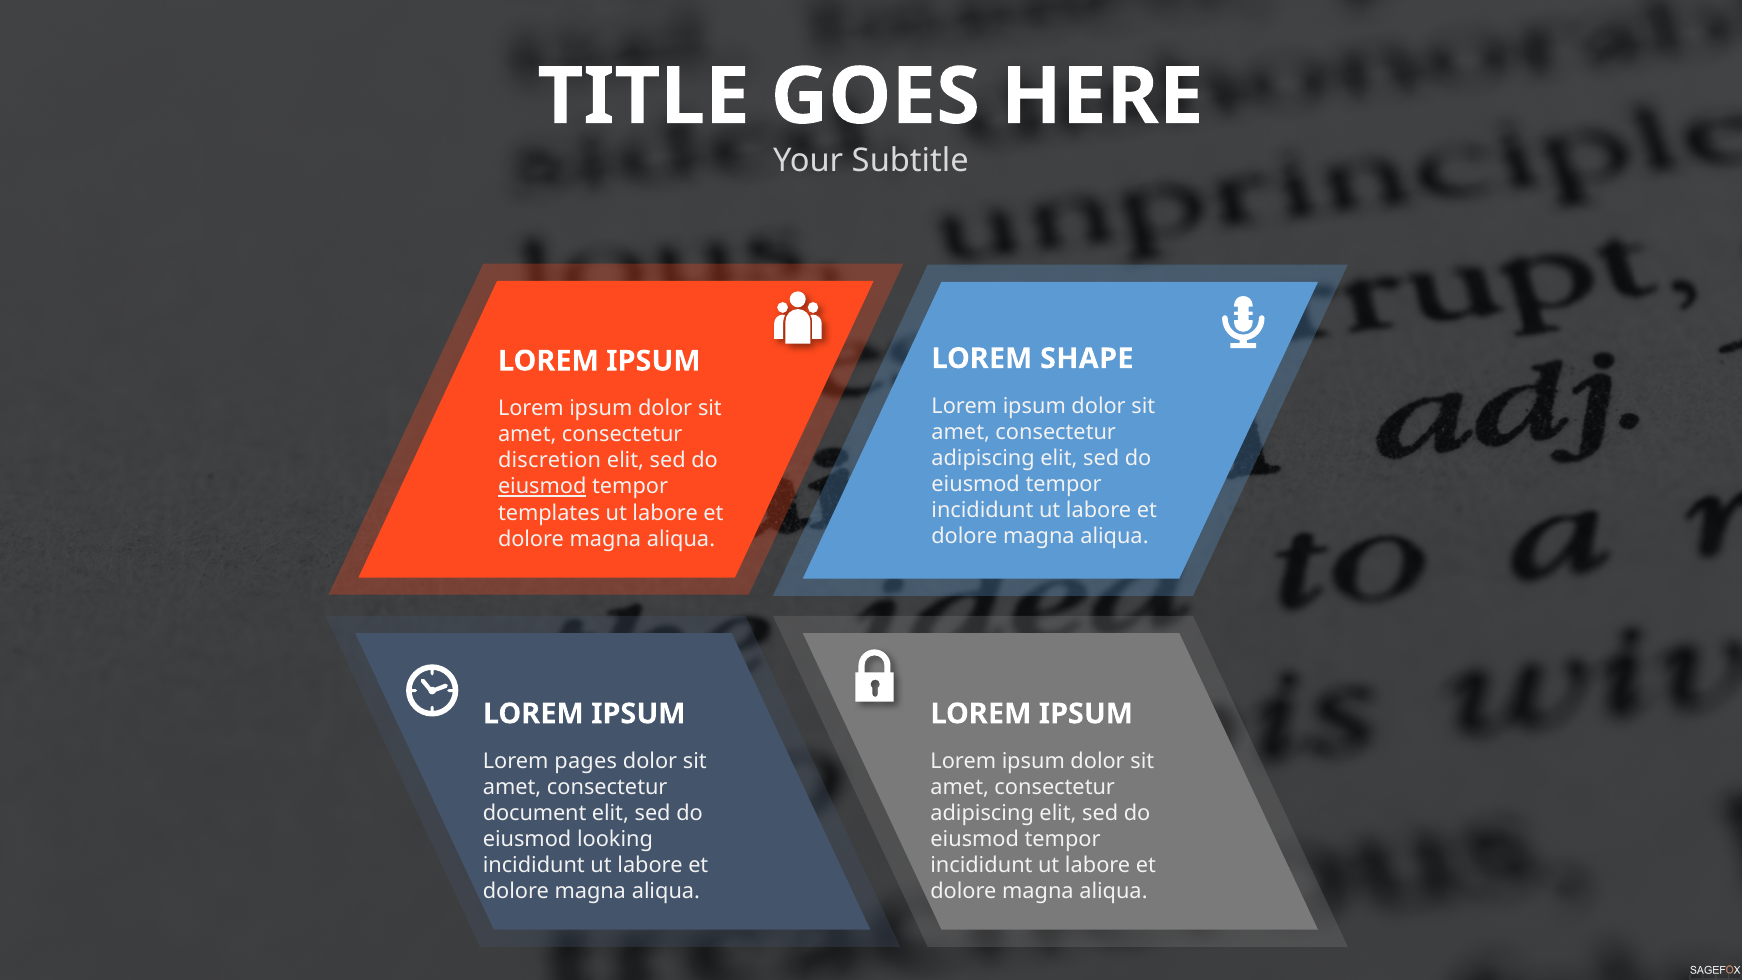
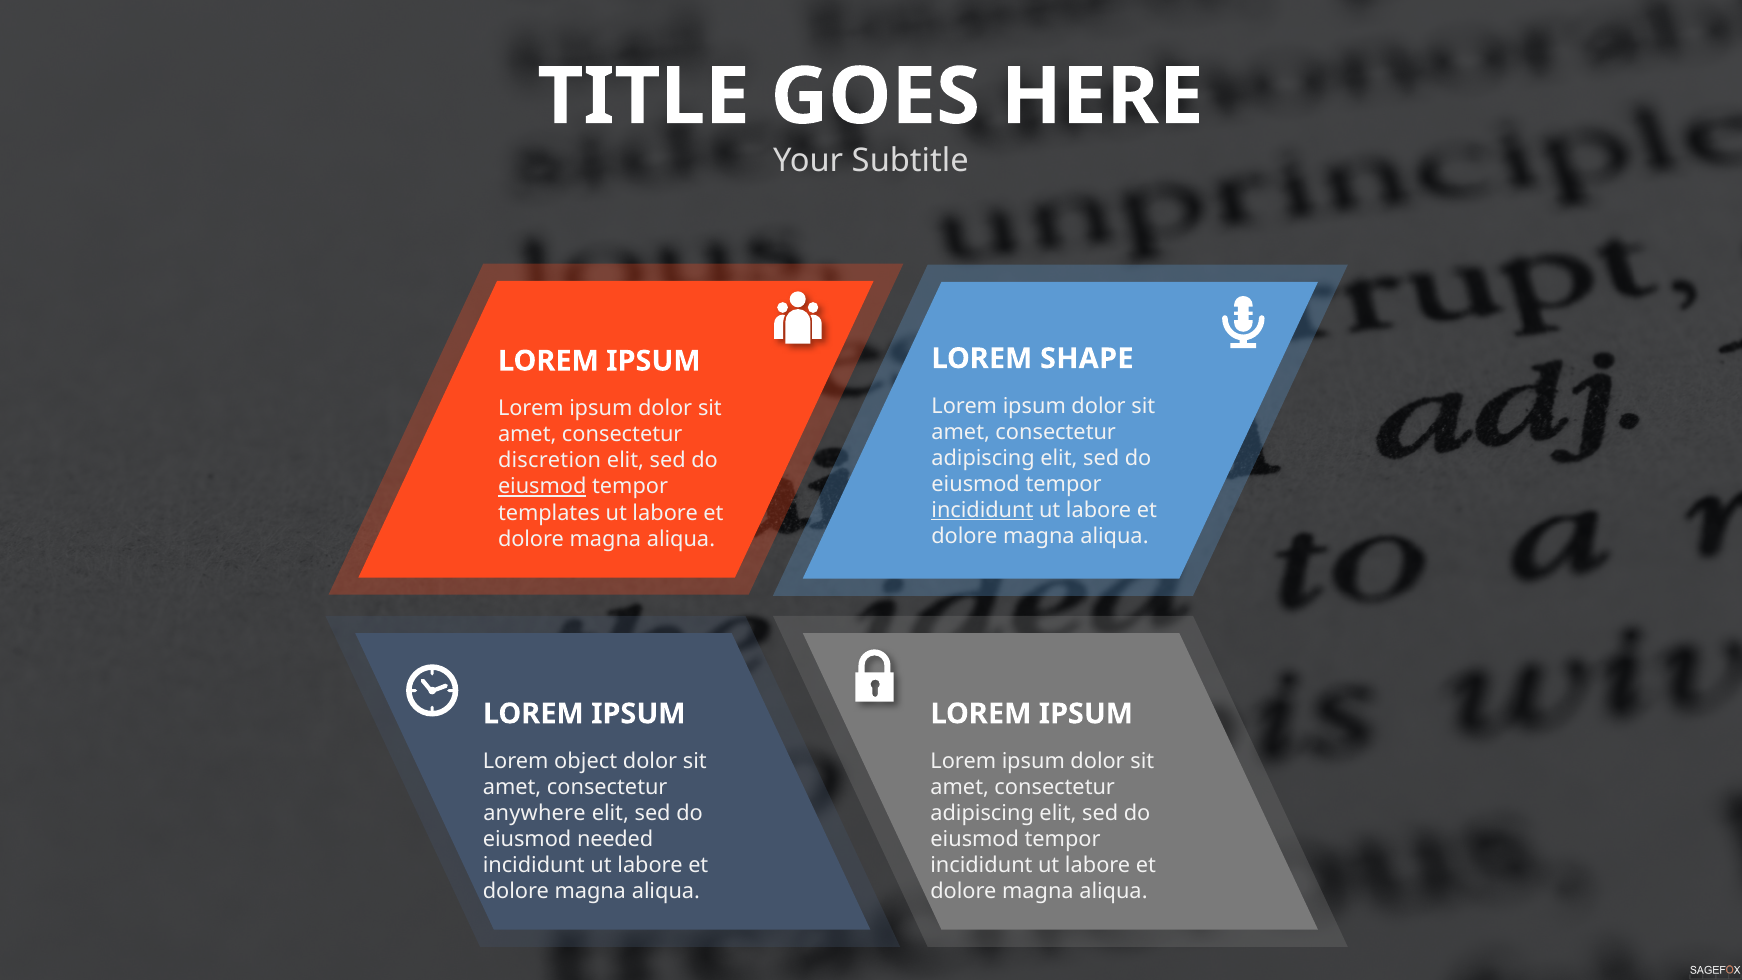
incididunt underline: none -> present (982, 510)
pages: pages -> object (586, 761)
document: document -> anywhere (534, 813)
looking: looking -> needed (615, 839)
